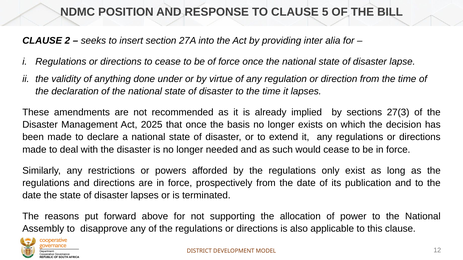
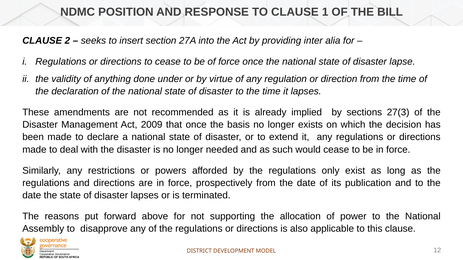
5: 5 -> 1 (325, 12)
2025: 2025 -> 2009 (152, 125)
